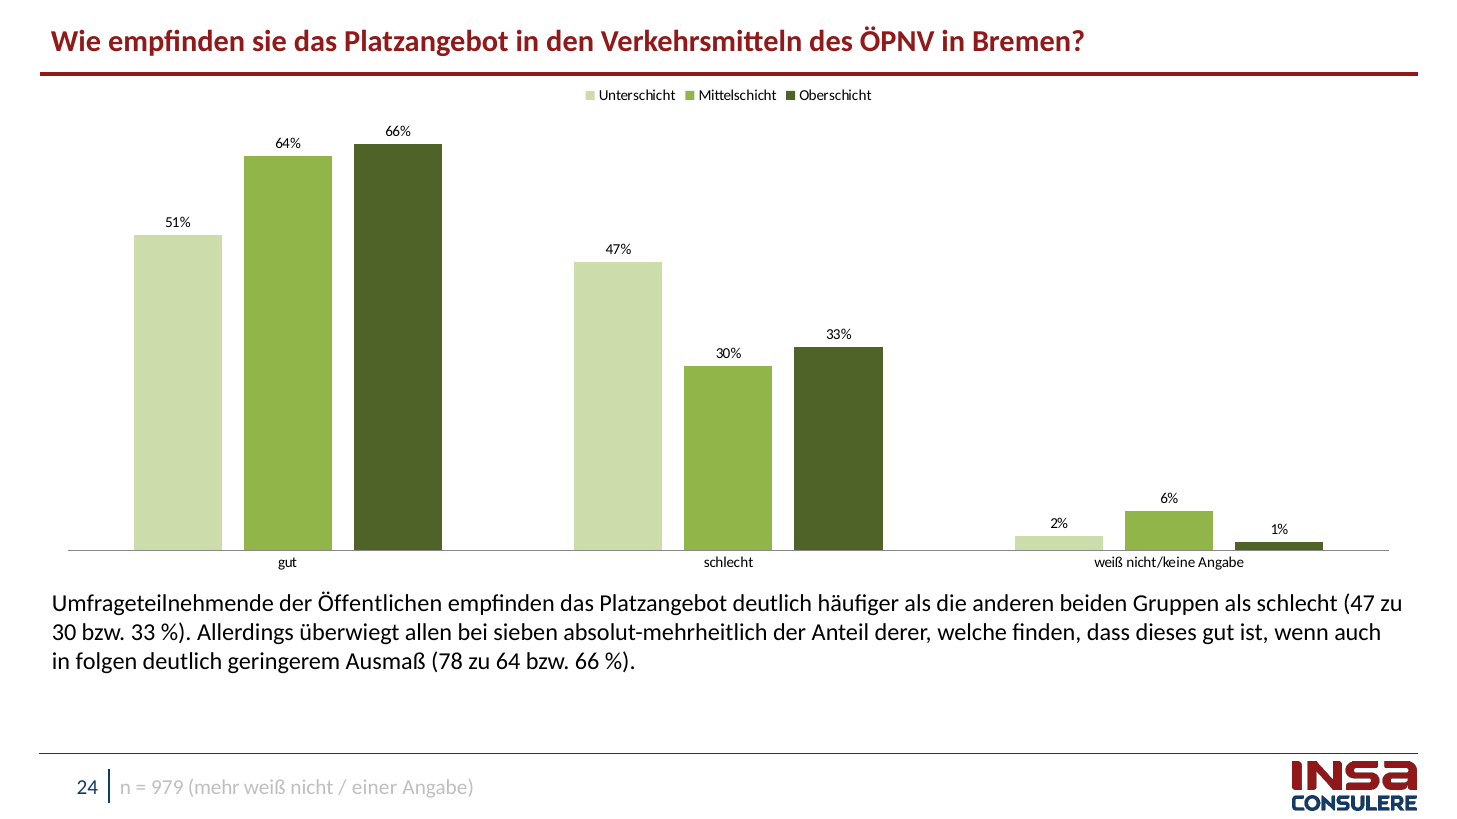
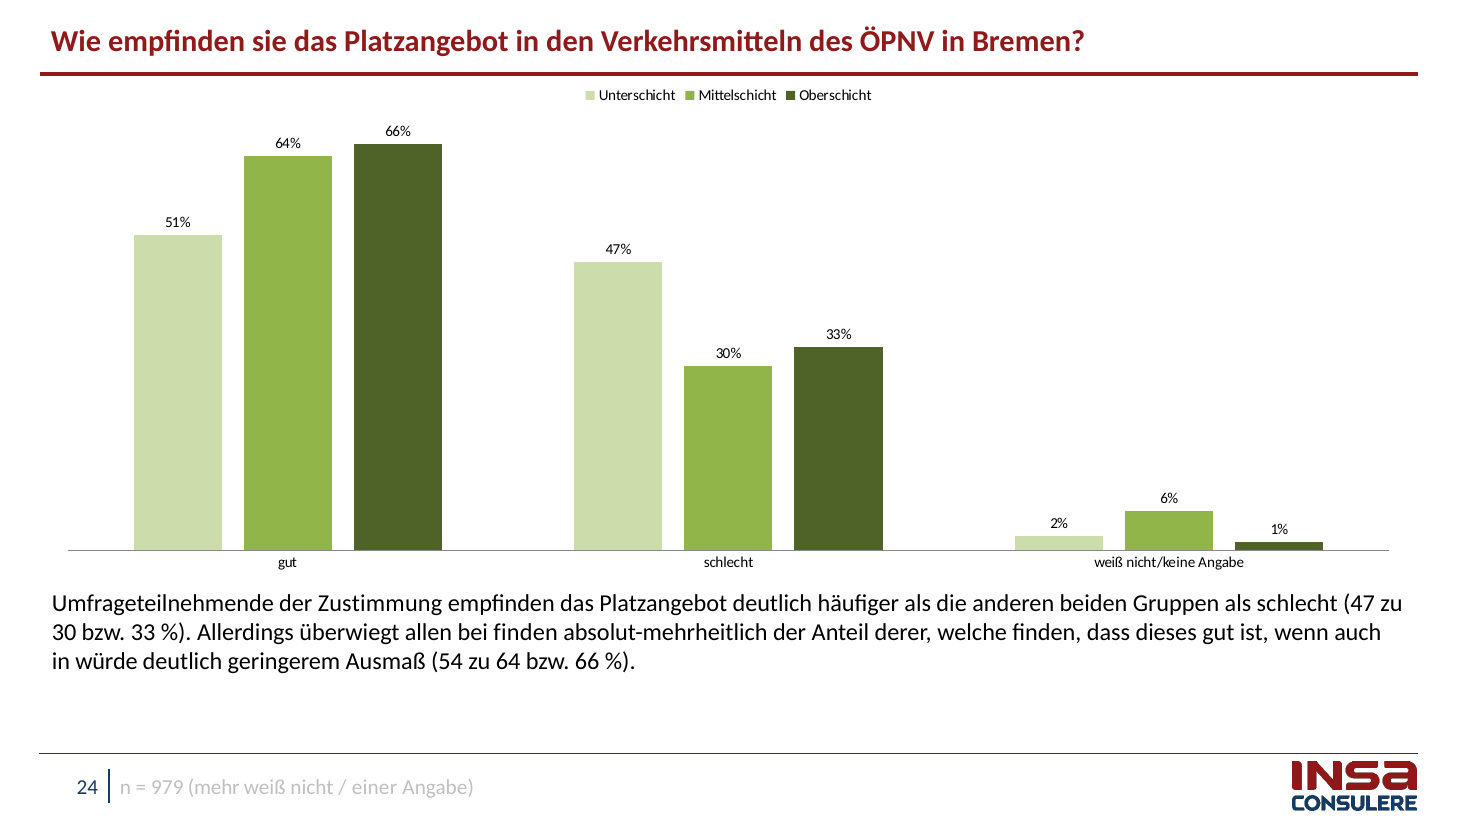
Öffentlichen: Öffentlichen -> Zustimmung (380, 604)
bei sieben: sieben -> finden (526, 633)
folgen: folgen -> würde (107, 662)
78: 78 -> 54 (447, 662)
